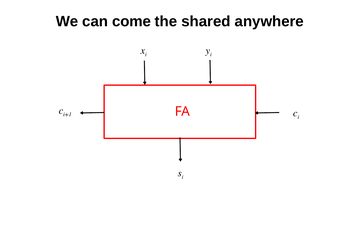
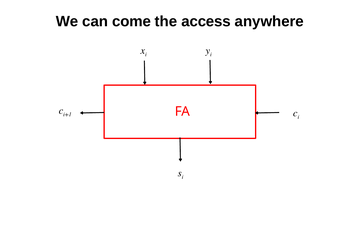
shared: shared -> access (206, 22)
